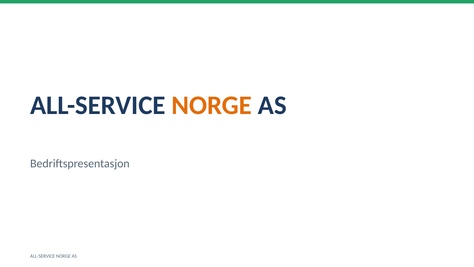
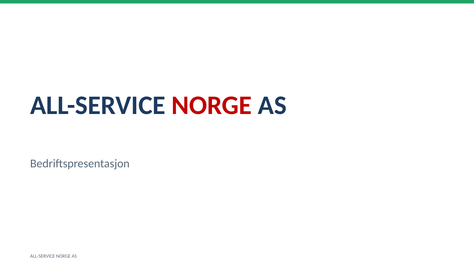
NORGE colour: orange -> red (212, 105)
